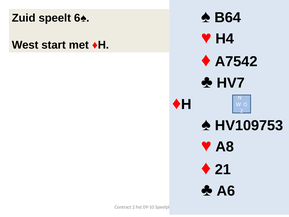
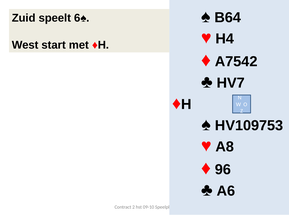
21: 21 -> 96 (223, 169)
